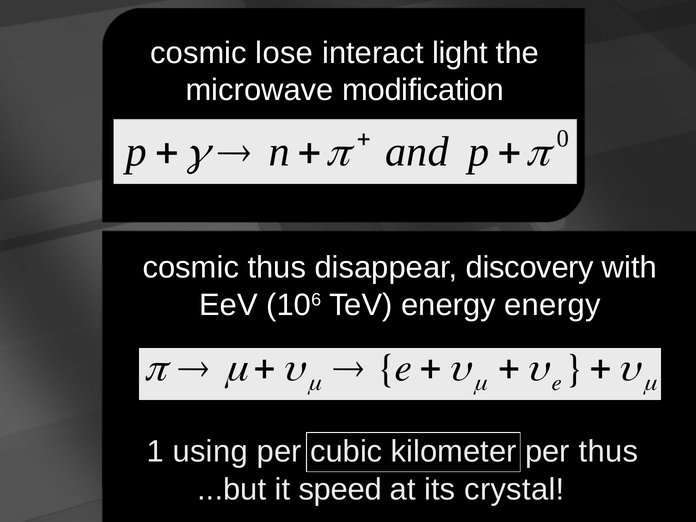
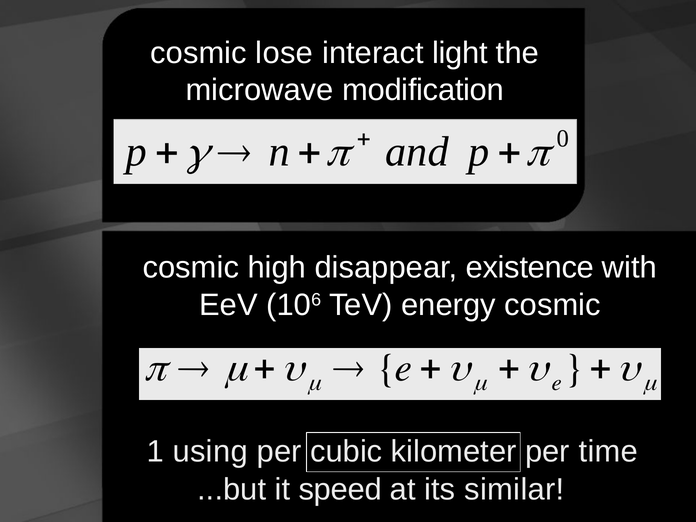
cosmic thus: thus -> high (277, 268)
discovery: discovery -> existence (530, 268)
energy energy: energy -> cosmic (553, 305)
per thus: thus -> time (608, 451)
crystal: crystal -> similar (514, 489)
